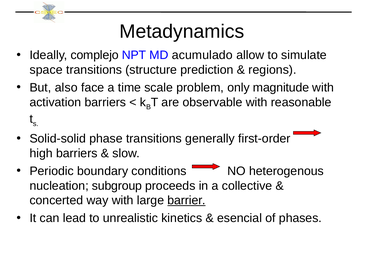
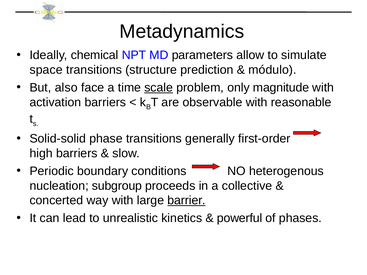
complejo: complejo -> chemical (95, 55)
acumulado: acumulado -> parameters (202, 55)
regions: regions -> módulo (272, 70)
scale underline: none -> present (159, 88)
esencial: esencial -> powerful (240, 218)
